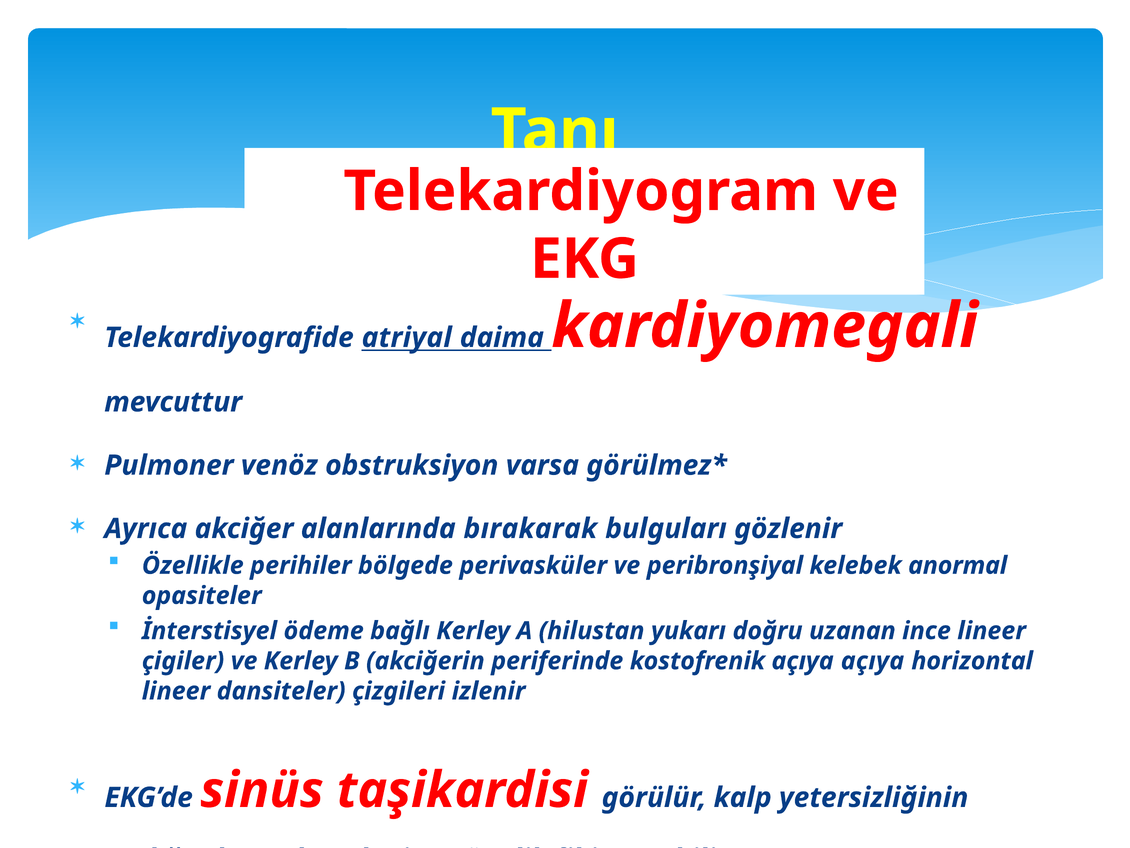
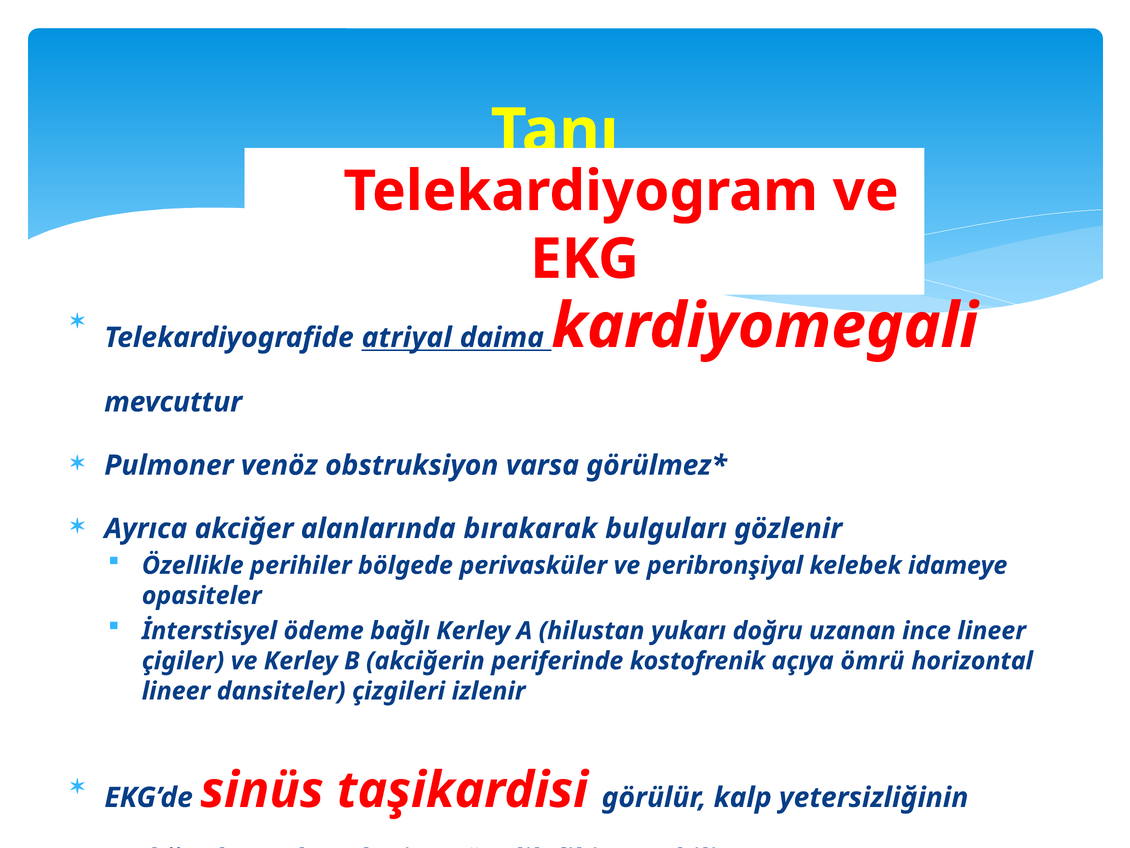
anormal: anormal -> idameye (958, 565)
açıya açıya: açıya -> ömrü (872, 661)
